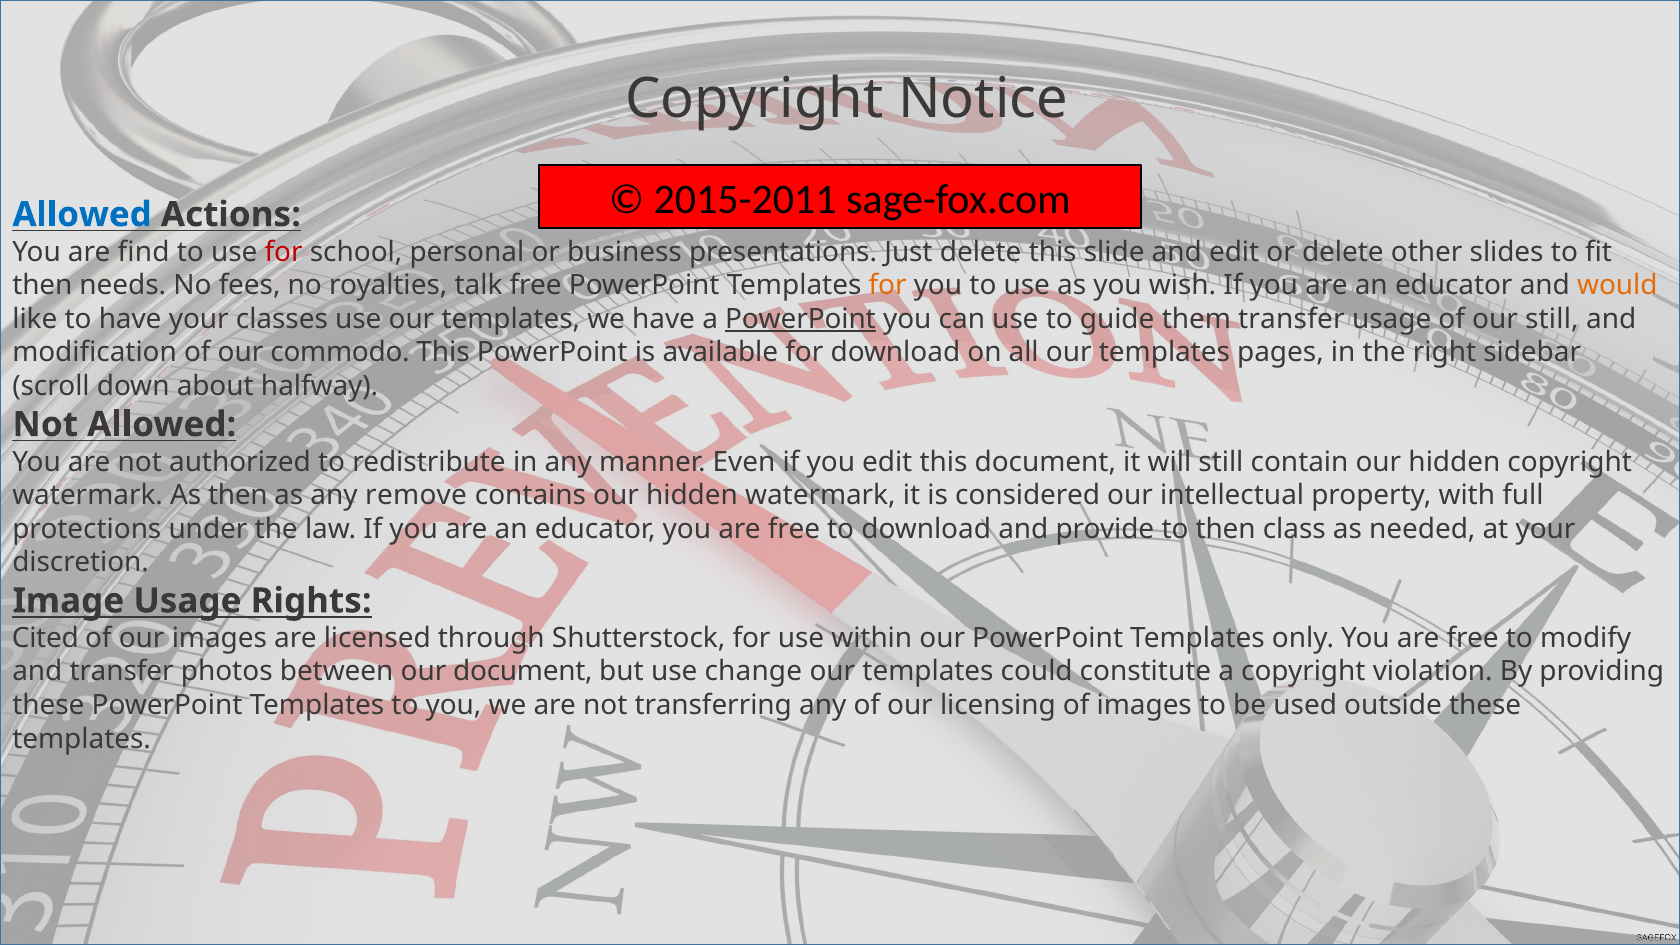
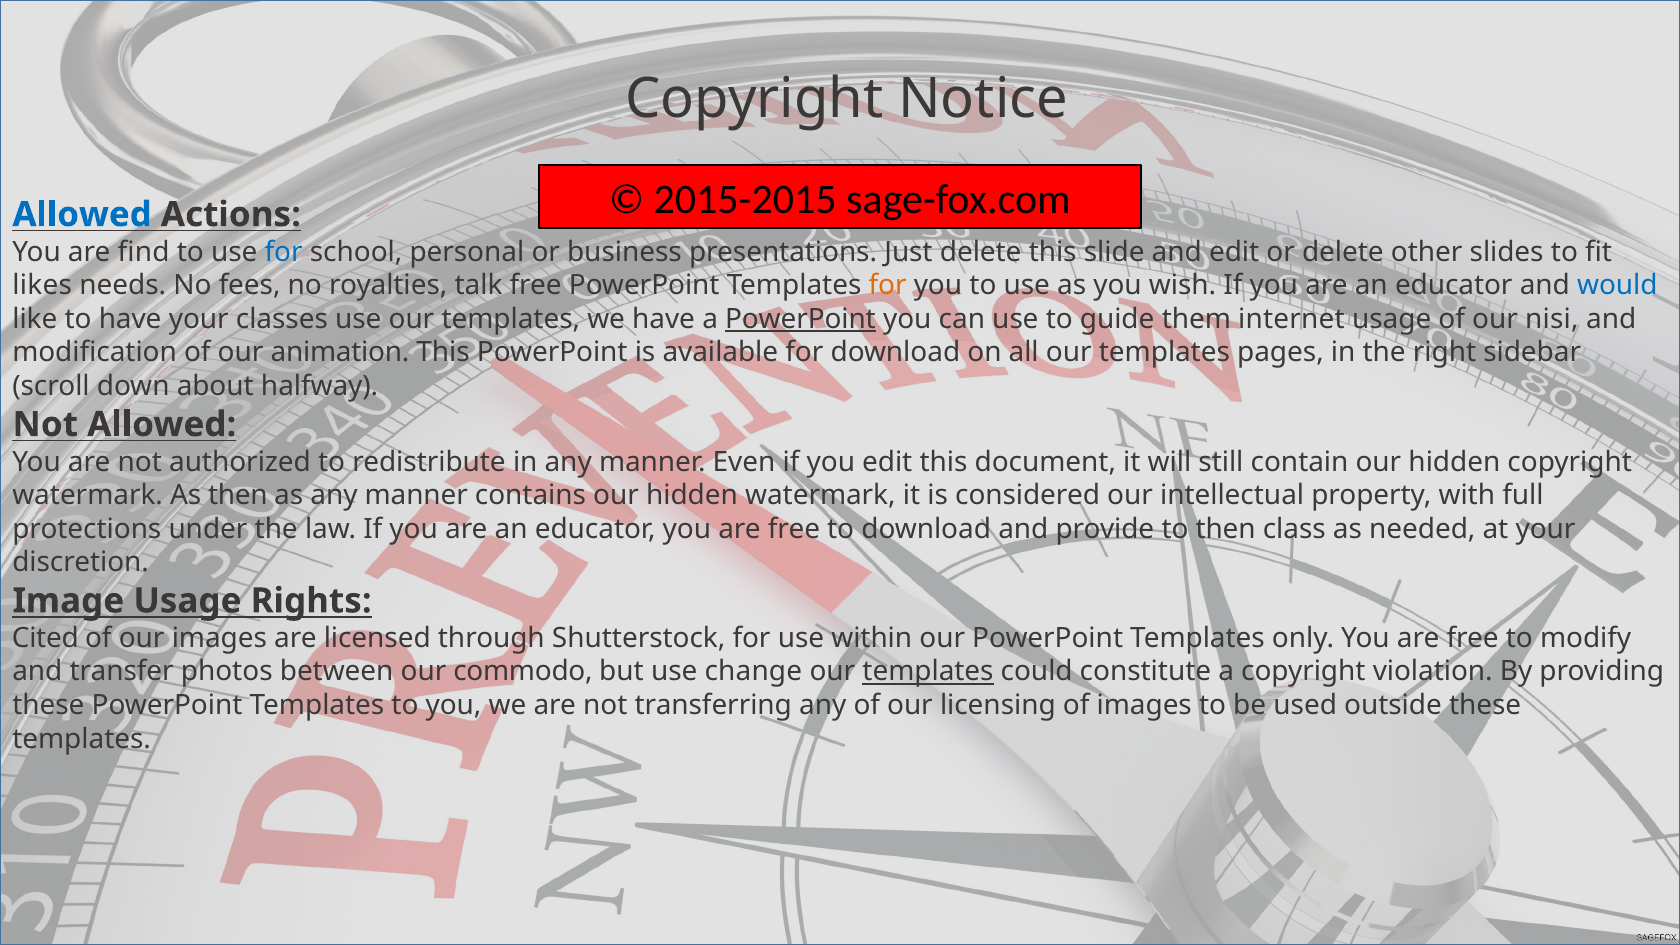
2015-2011: 2015-2011 -> 2015-2015 (745, 199)
for colour: red -> blue (284, 252)
then: then -> likes (42, 285)
would colour: orange -> blue (1617, 285)
them transfer: transfer -> internet (1291, 319)
our still: still -> nisi (1552, 319)
commodo: commodo -> animation (340, 353)
as any remove: remove -> manner (416, 495)
our document: document -> commodo (523, 672)
templates underline: none -> present (928, 672)
